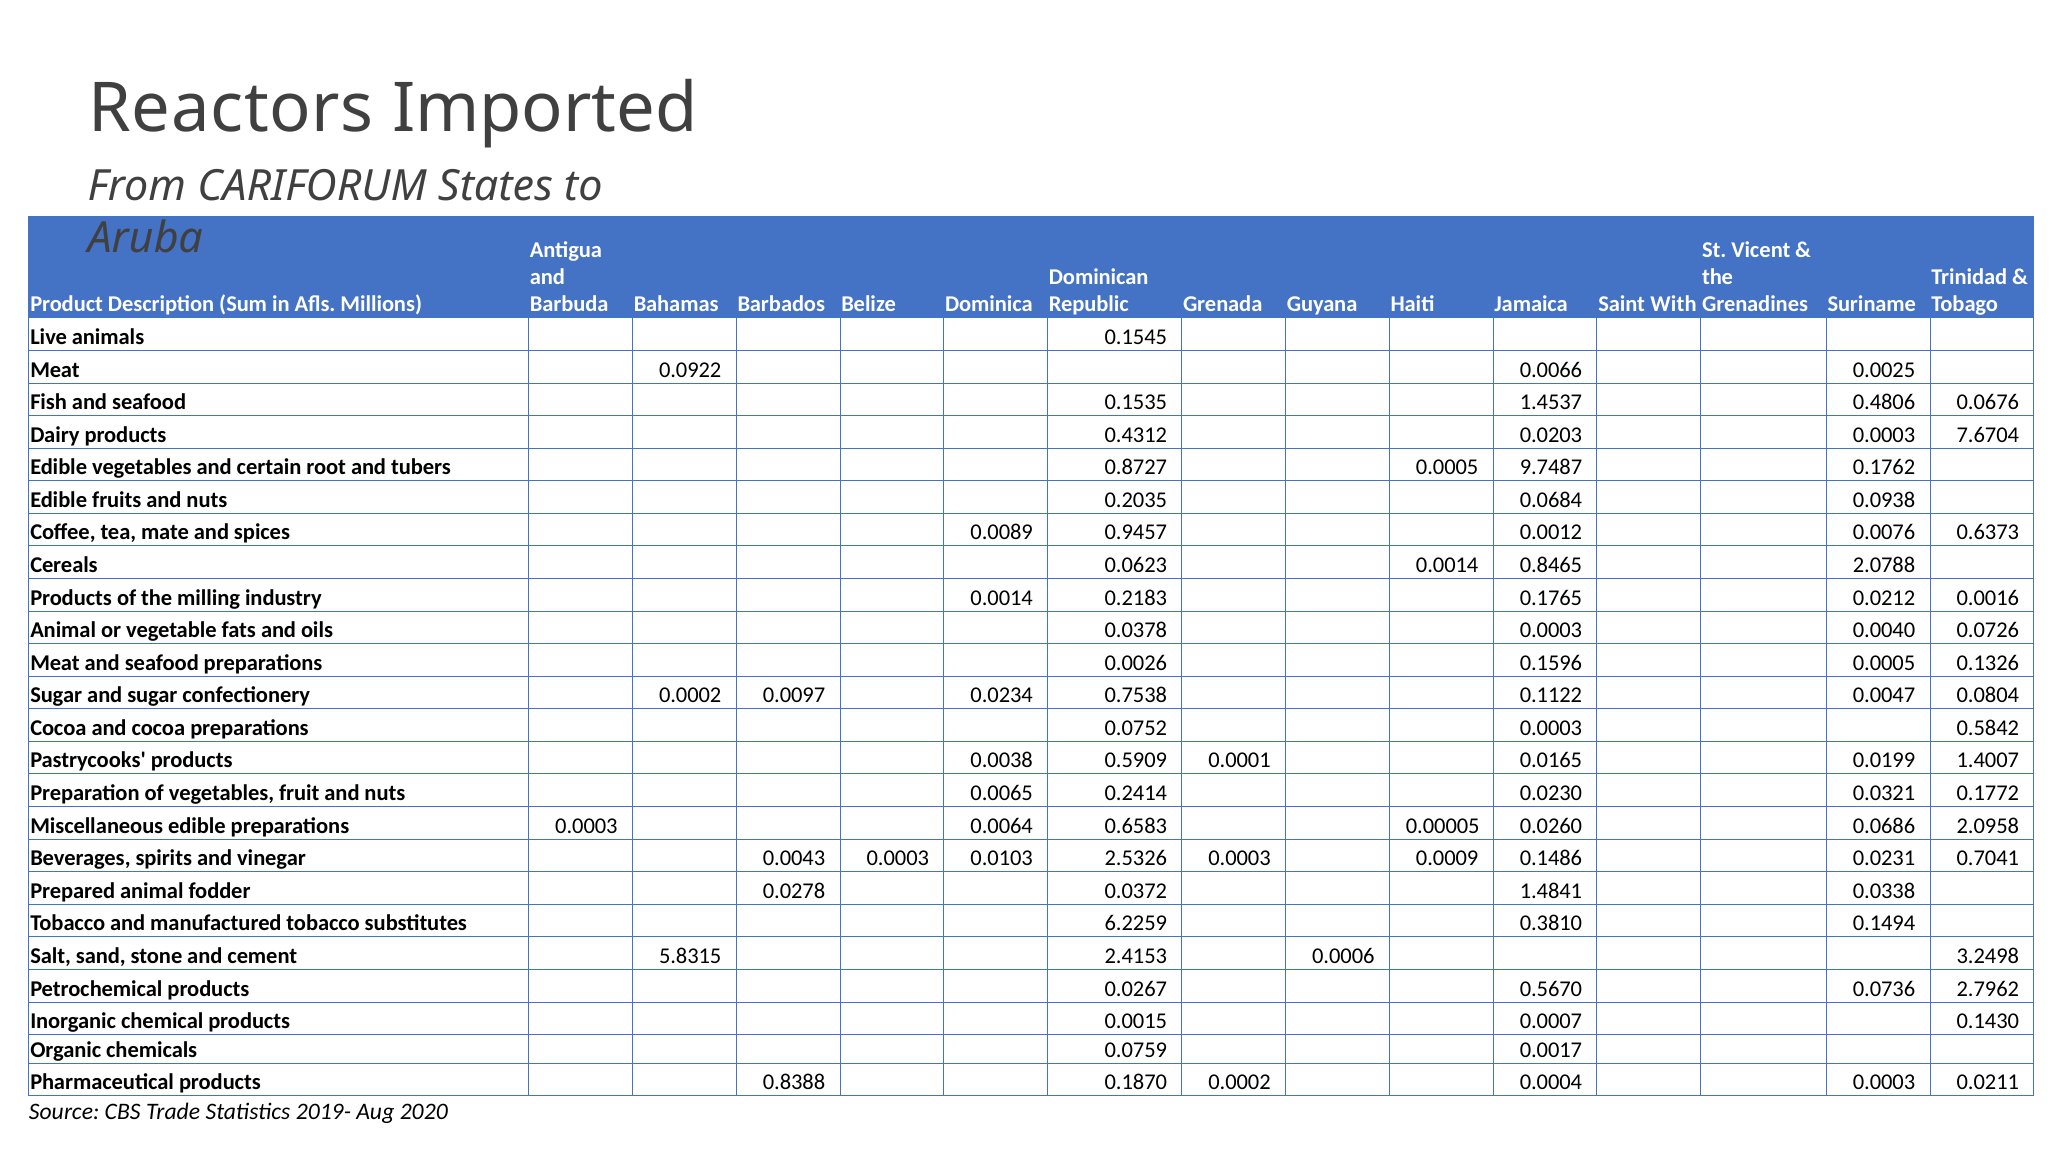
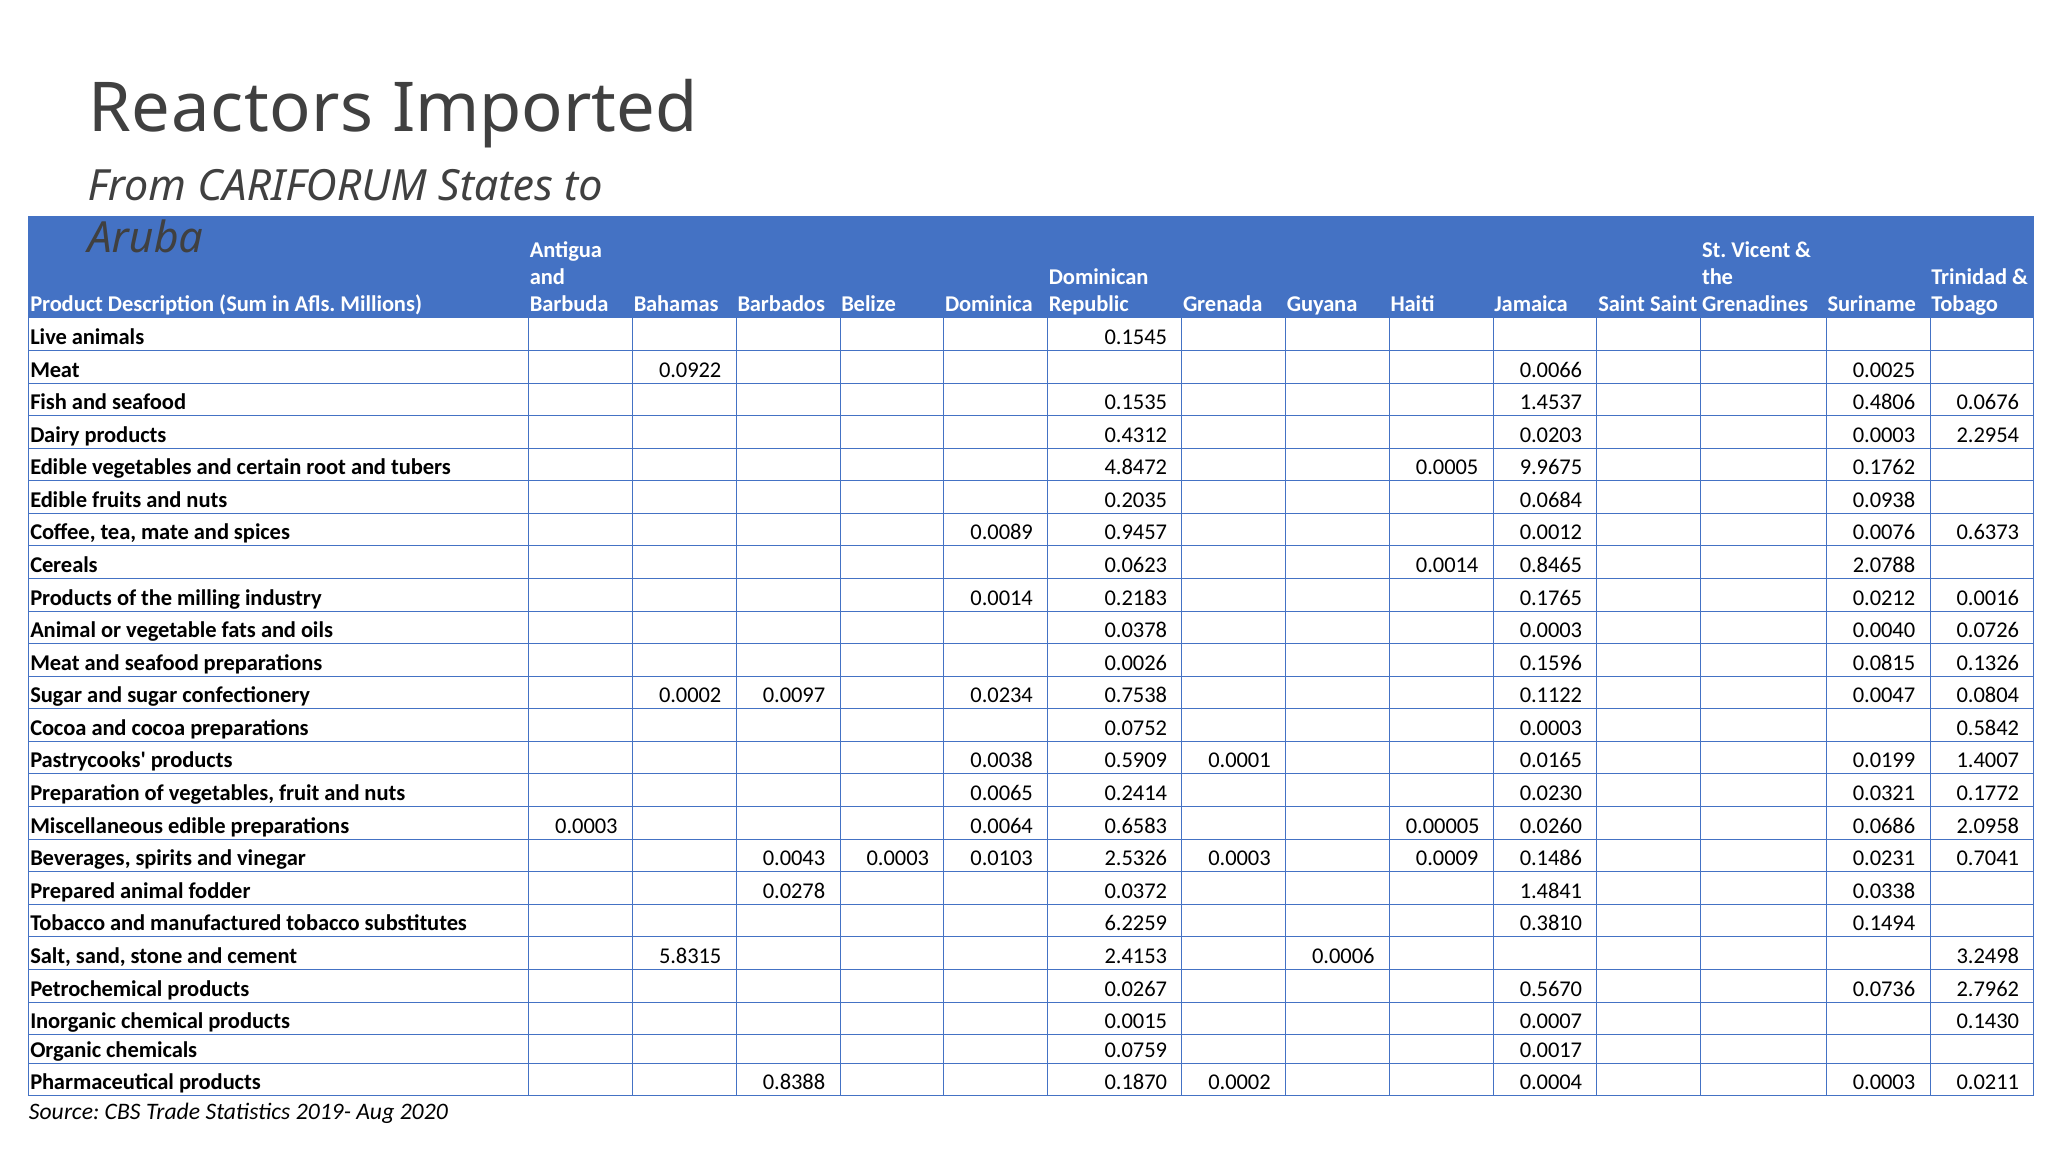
Saint With: With -> Saint (1674, 304)
7.6704: 7.6704 -> 2.2954 (1988, 435)
0.8727: 0.8727 -> 4.8472 (1136, 467)
9.7487: 9.7487 -> 9.9675 (1551, 467)
0.1596 0.0005: 0.0005 -> 0.0815 (1884, 663)
